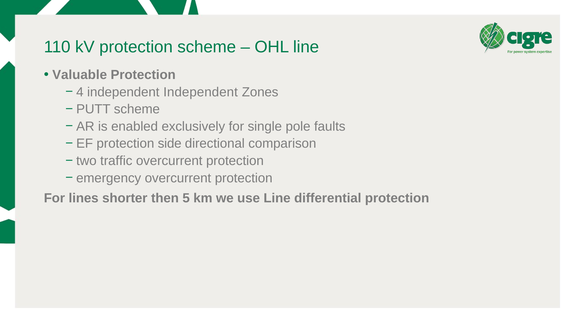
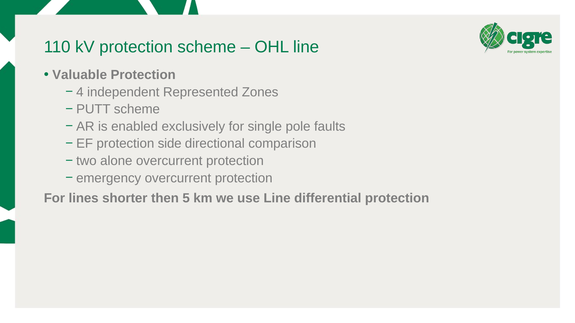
independent Independent: Independent -> Represented (201, 92)
traffic: traffic -> alone (116, 161)
